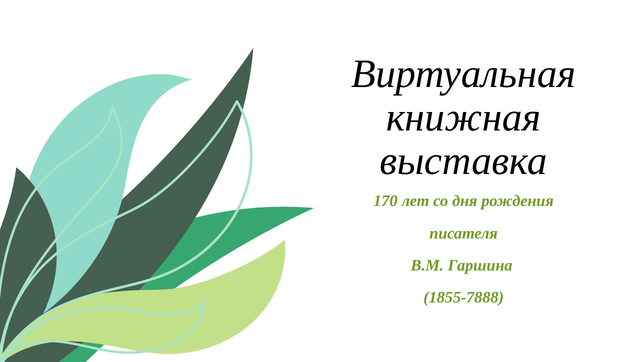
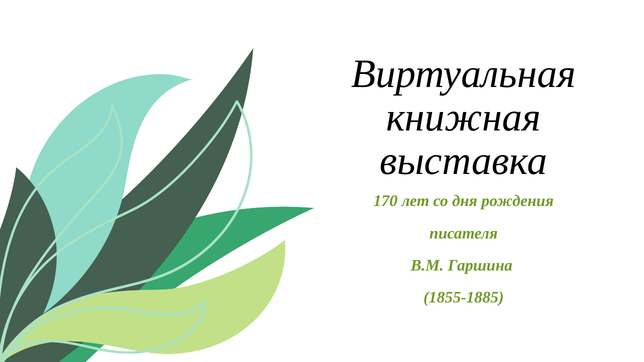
1855-7888: 1855-7888 -> 1855-1885 (464, 298)
